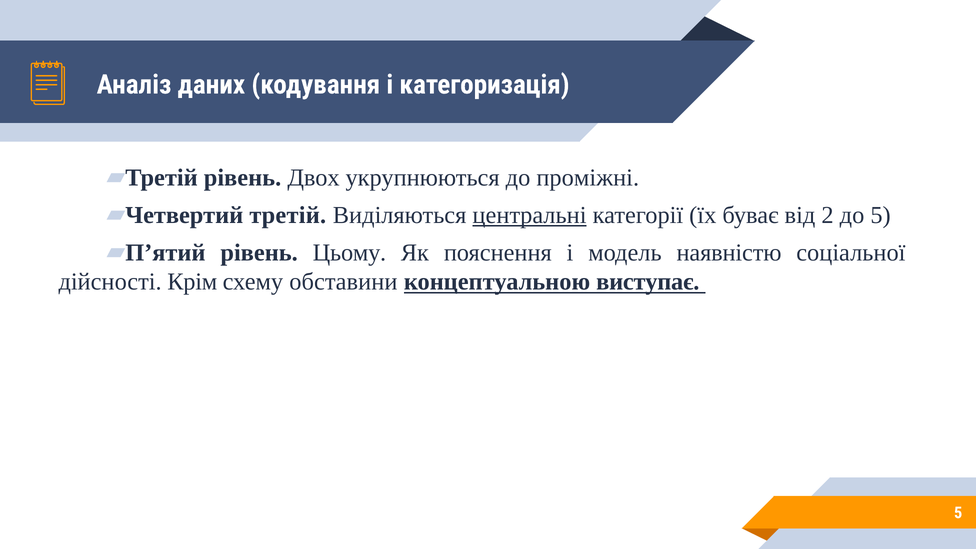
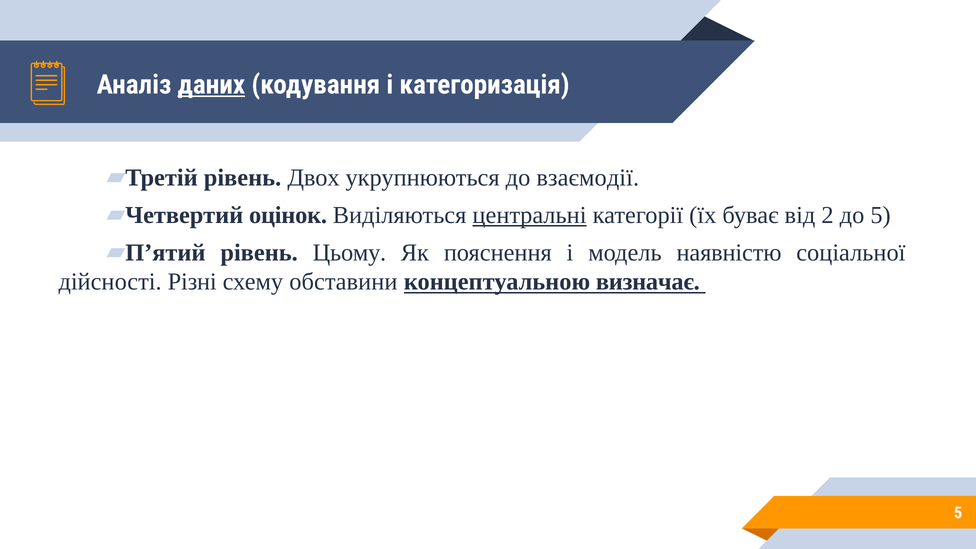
даних underline: none -> present (211, 85)
проміжні: проміжні -> взаємодії (588, 178)
третій: третій -> оцінок (288, 215)
Крім: Крім -> Різні (192, 282)
виступає: виступає -> визначає (648, 282)
